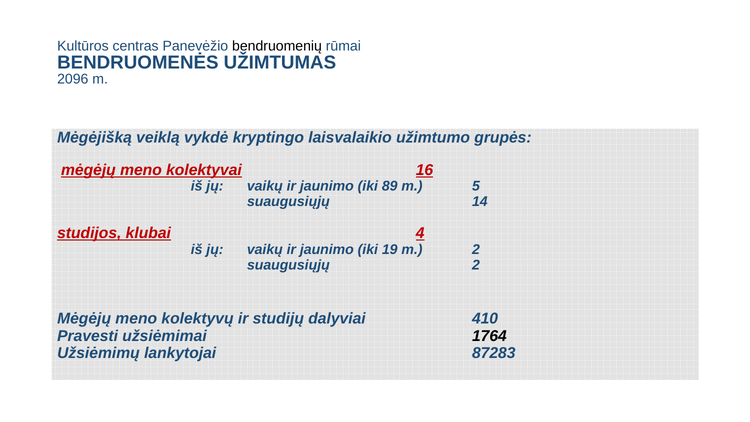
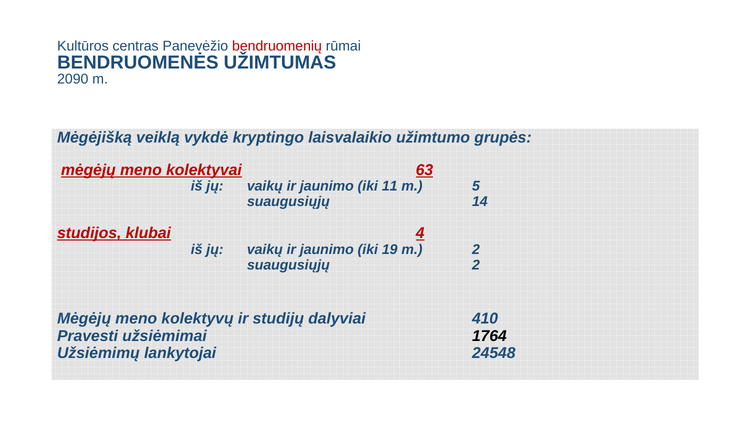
bendruomenių colour: black -> red (277, 46)
2096: 2096 -> 2090 (73, 79)
16: 16 -> 63 (424, 170)
89: 89 -> 11 (390, 186)
87283: 87283 -> 24548 (494, 353)
